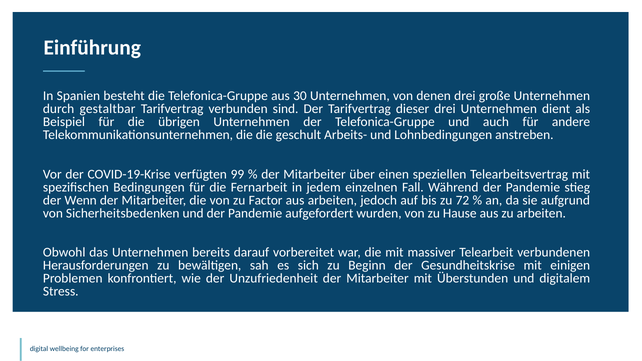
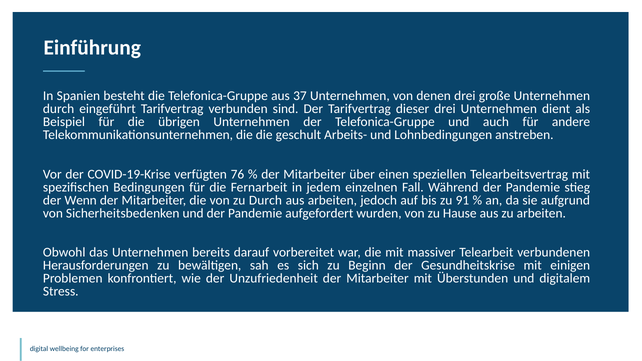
30: 30 -> 37 (300, 96)
gestaltbar: gestaltbar -> eingeführt (108, 109)
99: 99 -> 76 (237, 174)
zu Factor: Factor -> Durch (265, 200)
72: 72 -> 91 (462, 200)
